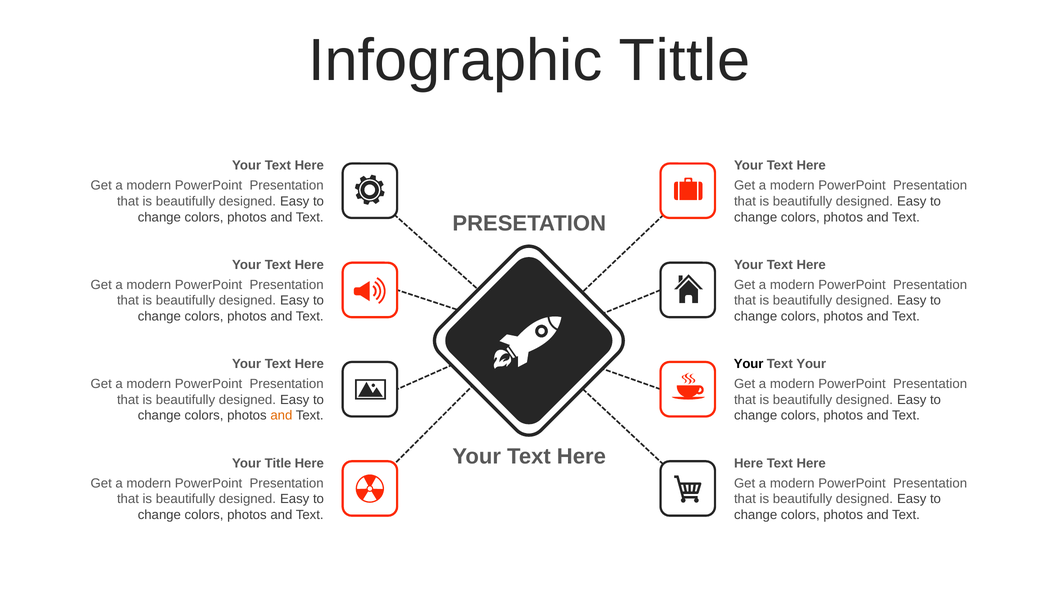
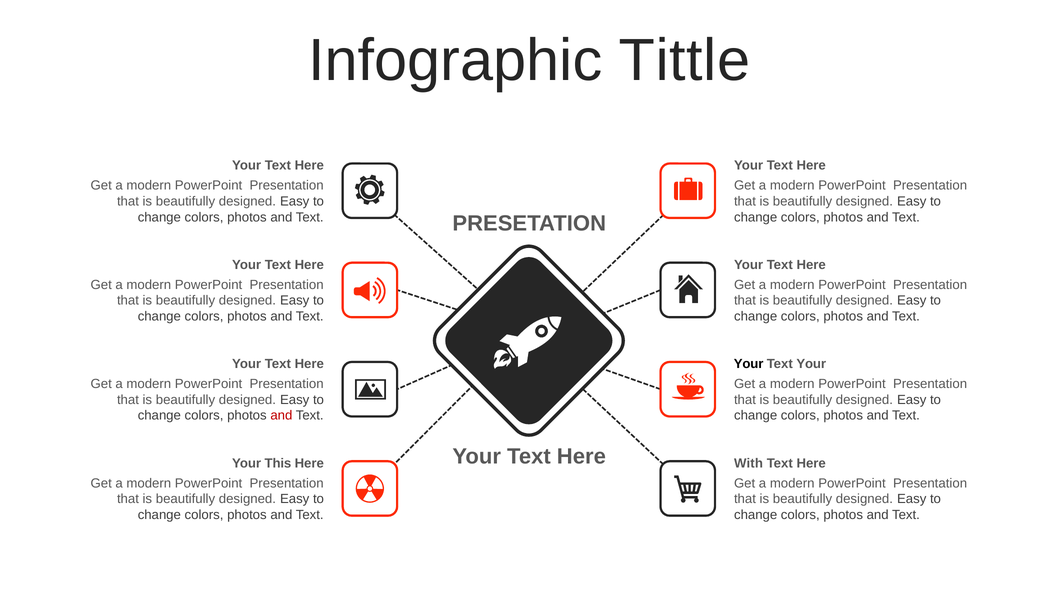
and colour: orange -> red (281, 415)
Title: Title -> This (278, 463)
Here: Here -> With (748, 463)
